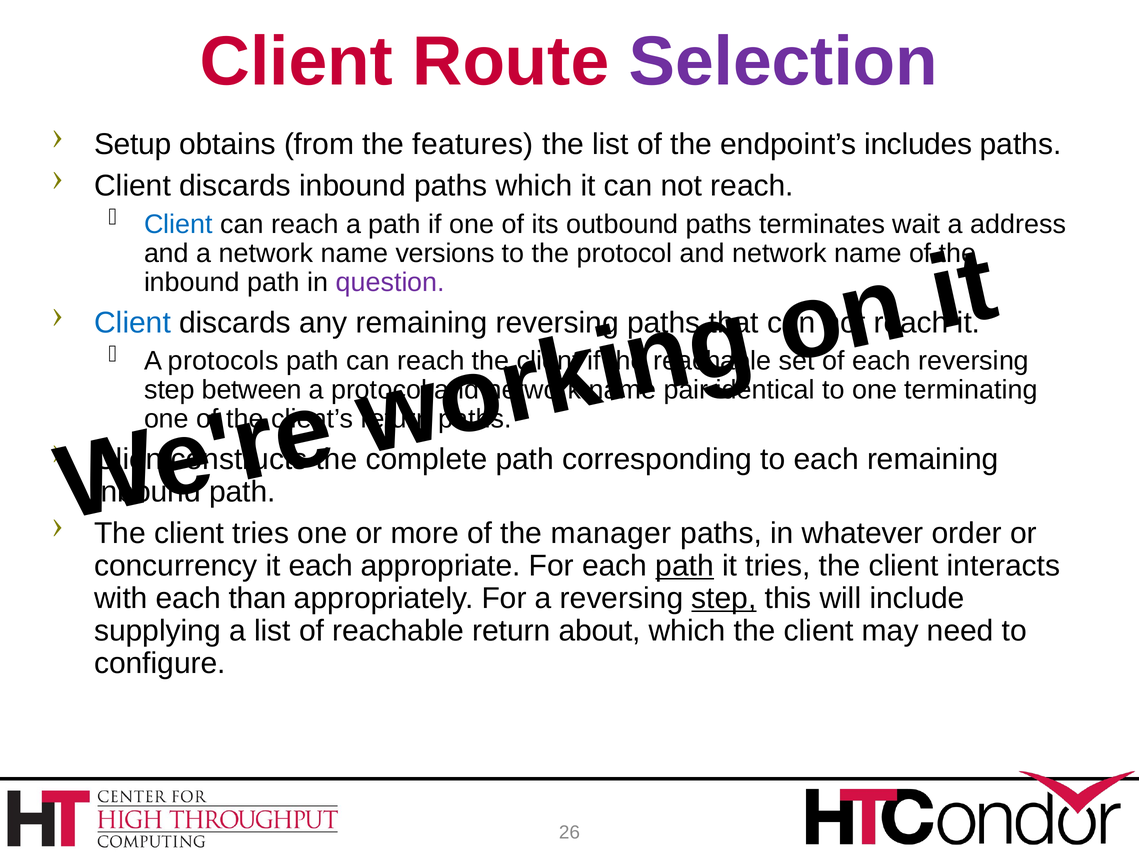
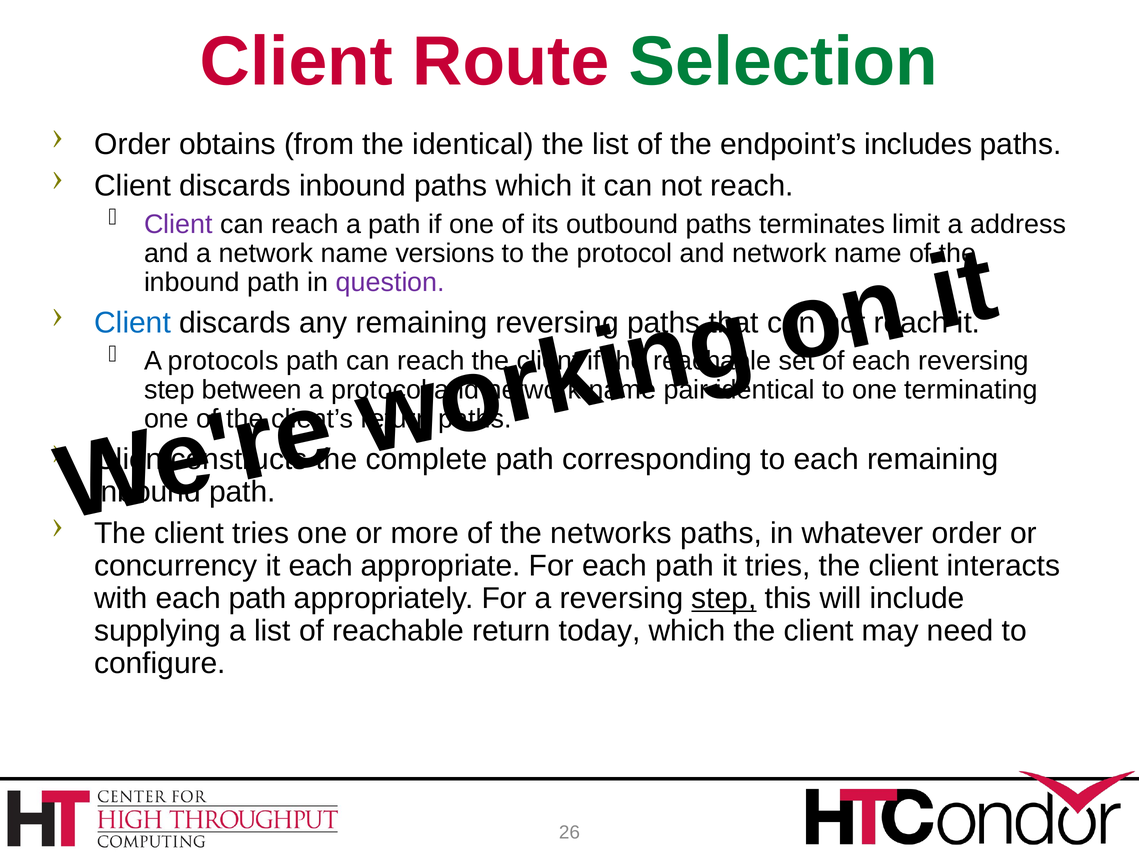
Selection colour: purple -> green (783, 62)
Setup: Setup -> Order (133, 144)
the features: features -> identical (473, 144)
Client colour: blue -> purple (178, 224)
wait: wait -> limit (916, 224)
manager: manager -> networks (611, 534)
path underline: present -> none (685, 566)
with each than: than -> path (258, 598)
about: about -> today (600, 631)
